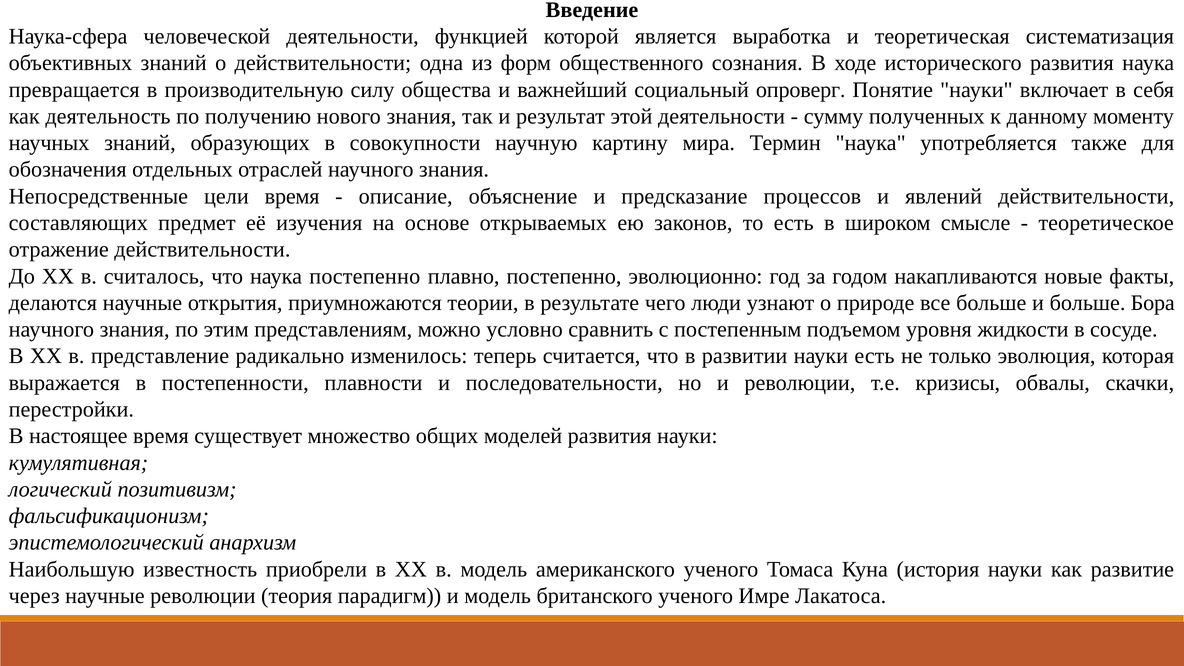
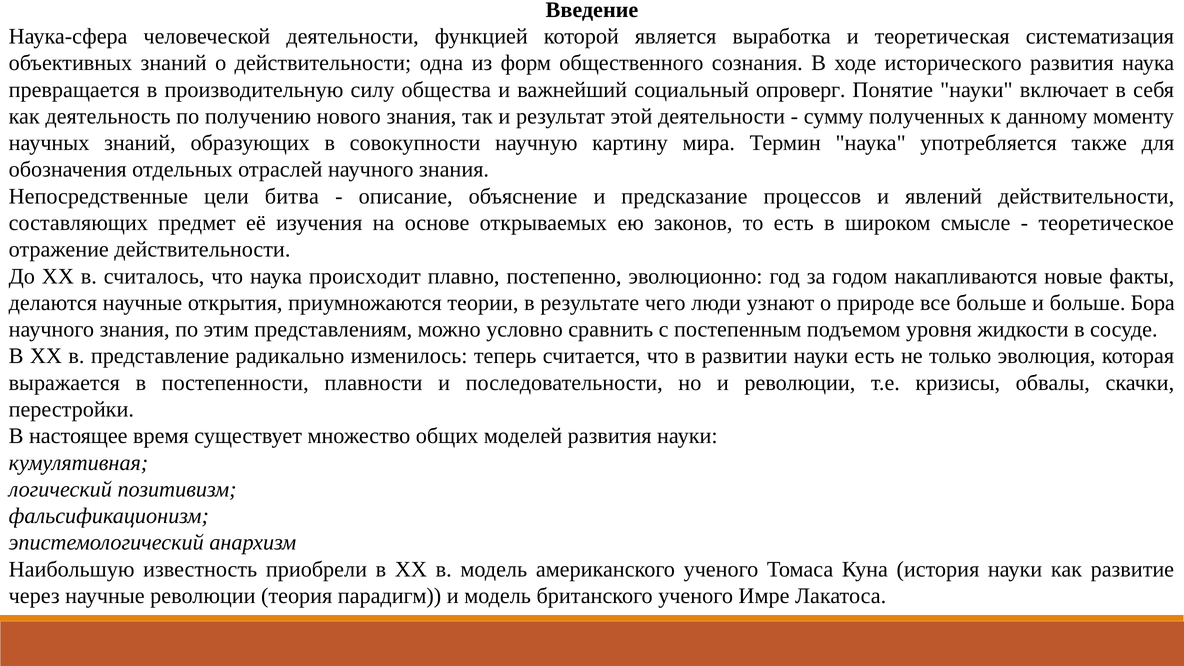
цели время: время -> битва (292, 196)
наука постепенно: постепенно -> происходит (365, 276)
